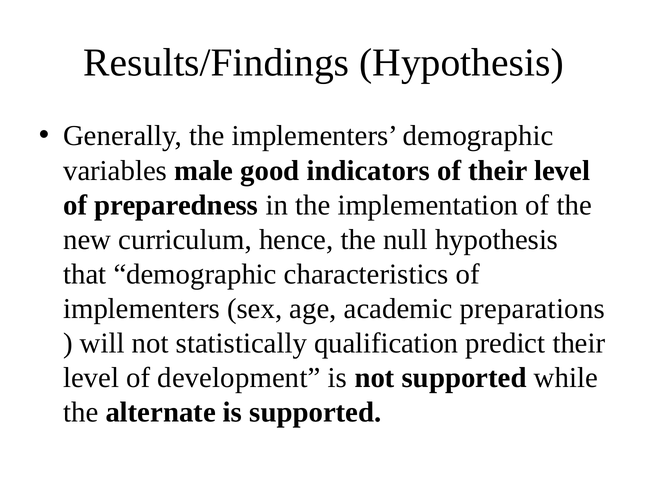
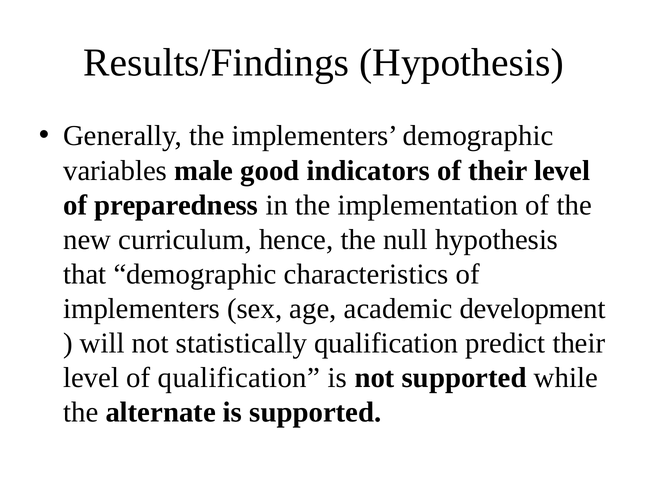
preparations: preparations -> development (533, 309)
of development: development -> qualification (239, 378)
